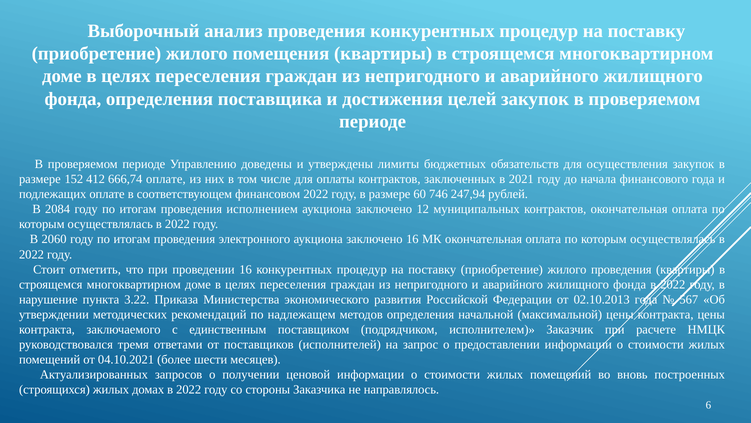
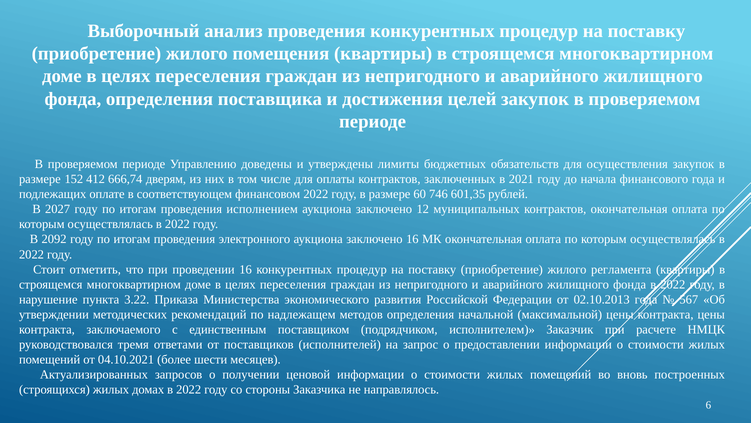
666,74 оплате: оплате -> дверям (166, 179)
247,94: 247,94 -> 601,35 (468, 194)
2084: 2084 -> 2027 (58, 209)
2060: 2060 -> 2092 (54, 239)
жилого проведения: проведения -> регламента (621, 269)
